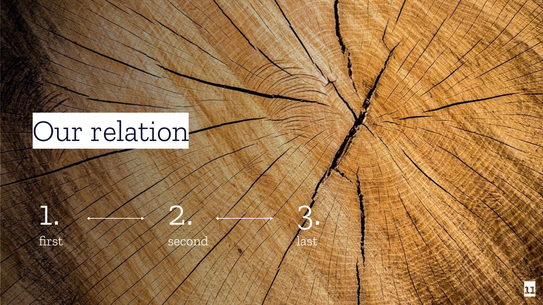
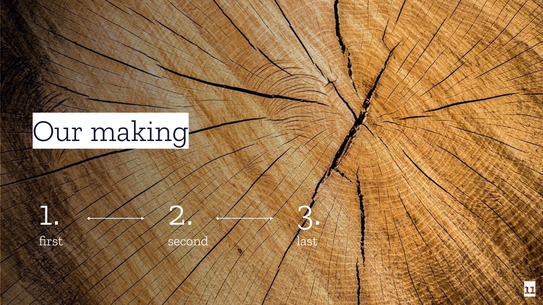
relation: relation -> making (140, 131)
